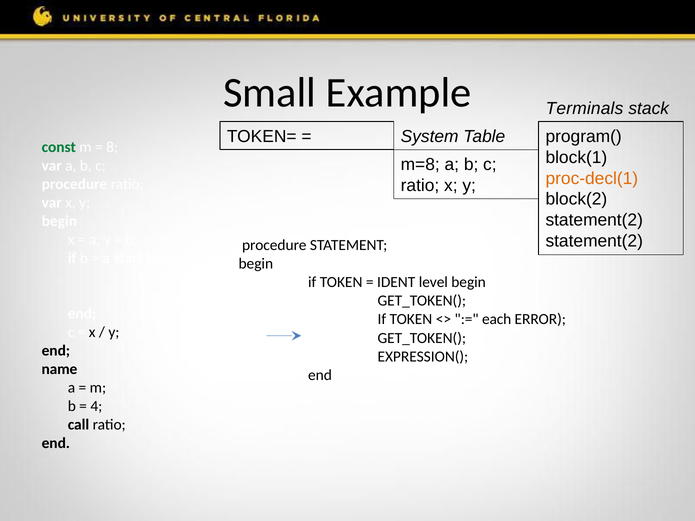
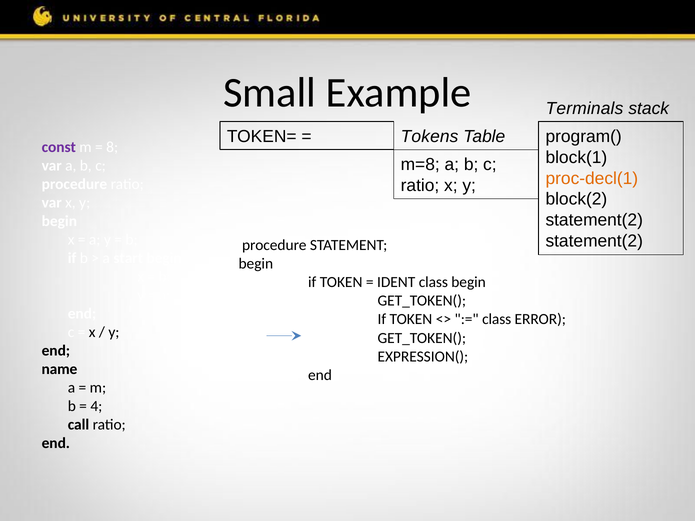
System: System -> Tokens (430, 137)
const colour: green -> purple (59, 147)
IDENT level: level -> class (433, 283)
each: each -> class (497, 320)
